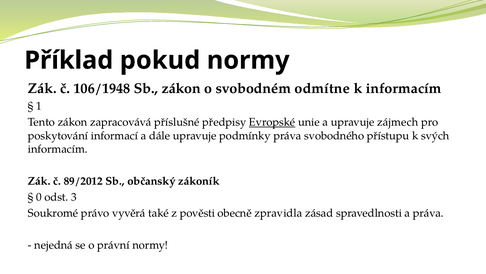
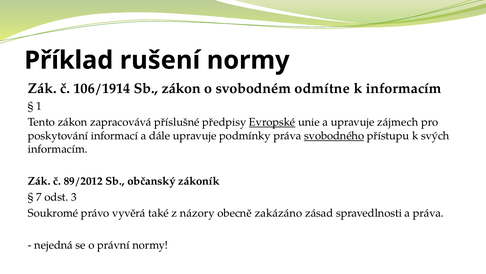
pokud: pokud -> rušení (160, 60)
106/1948: 106/1948 -> 106/1914 (102, 88)
svobodného underline: none -> present (334, 135)
0: 0 -> 7 (39, 197)
pověsti: pověsti -> názory (197, 213)
zpravidla: zpravidla -> zakázáno (278, 213)
